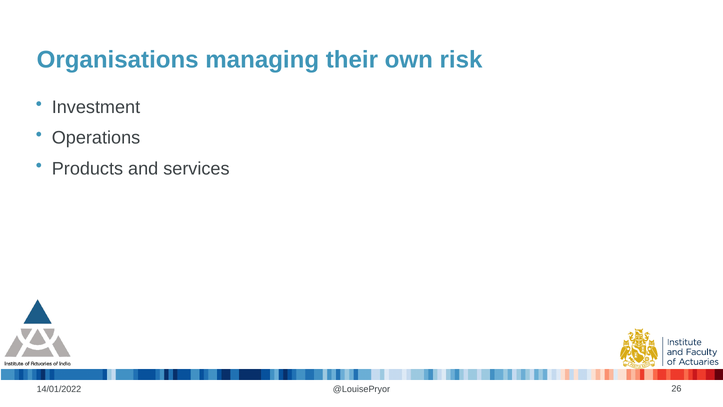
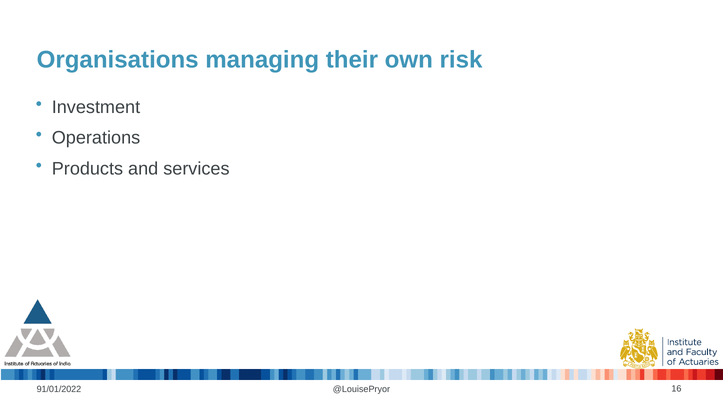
14/01/2022: 14/01/2022 -> 91/01/2022 (59, 389)
26: 26 -> 16 (676, 388)
